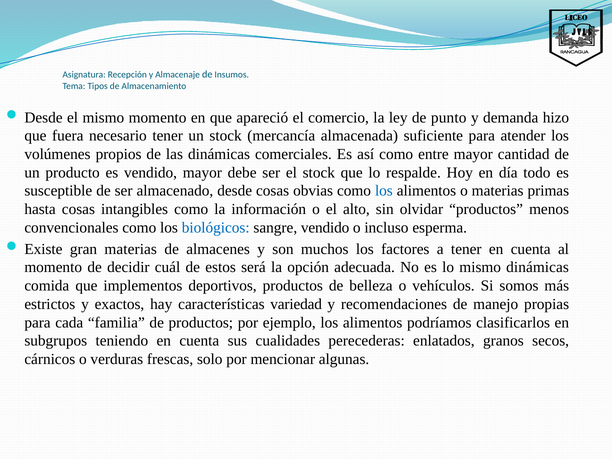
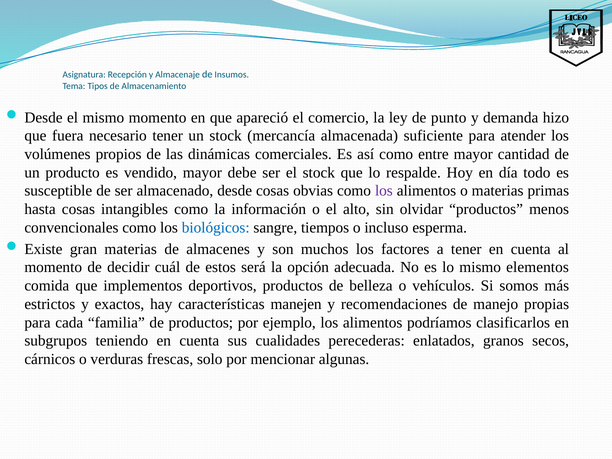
los colour: blue -> purple (384, 191)
sangre vendido: vendido -> tiempos (325, 228)
mismo dinámicas: dinámicas -> elementos (538, 267)
variedad: variedad -> manejen (296, 304)
